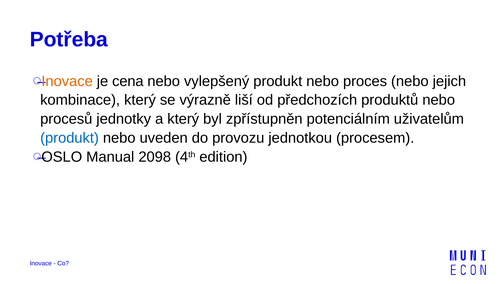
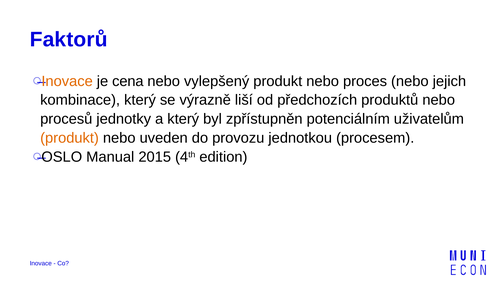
Potřeba: Potřeba -> Faktorů (69, 40)
produkt colour: blue -> orange (70, 138)
2098: 2098 -> 2015 (155, 157)
